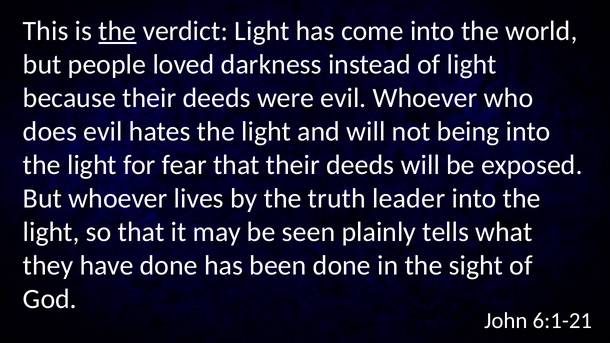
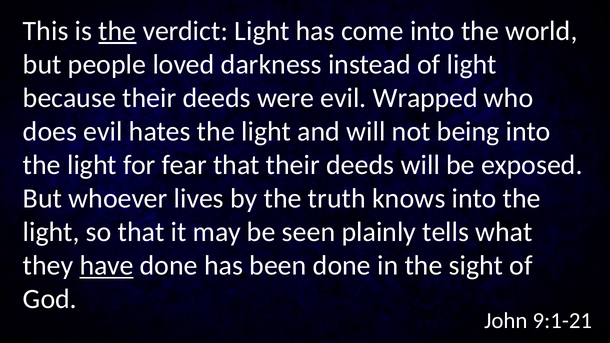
evil Whoever: Whoever -> Wrapped (425, 98)
leader: leader -> knows (409, 199)
have underline: none -> present (107, 266)
6:1-21: 6:1-21 -> 9:1-21 (562, 321)
